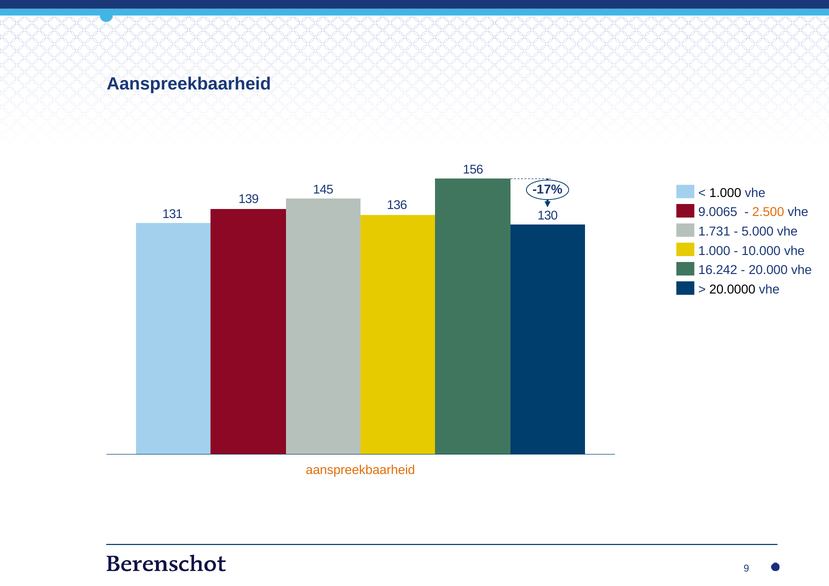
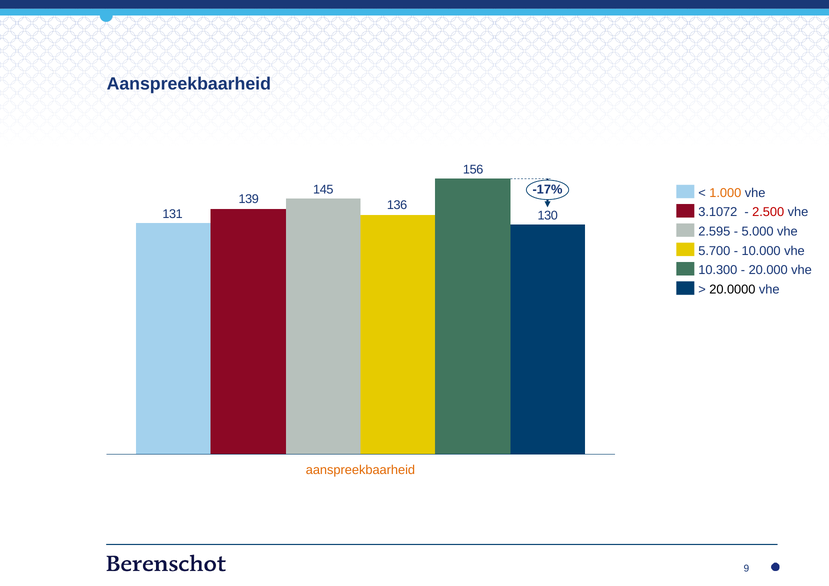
1.000 colour: black -> orange (725, 193)
9.0065: 9.0065 -> 3.1072 (718, 212)
2.500 colour: orange -> red (768, 212)
1.731: 1.731 -> 2.595 (714, 232)
1.000: 1.000 -> 5.700 (714, 251)
16.242: 16.242 -> 10.300 (718, 270)
